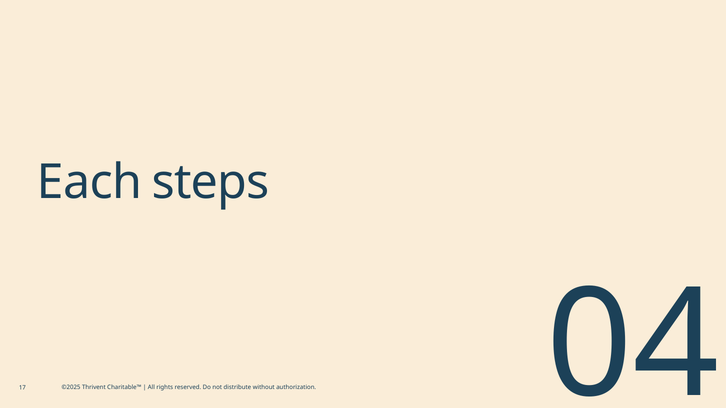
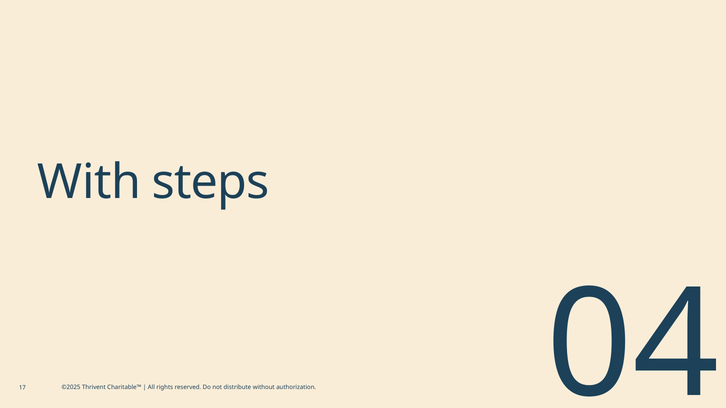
Each: Each -> With (89, 183)
